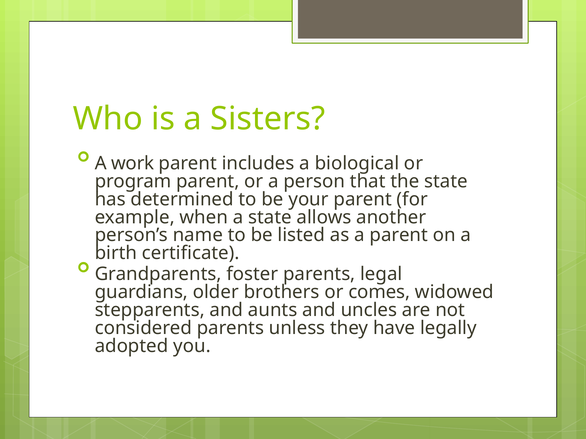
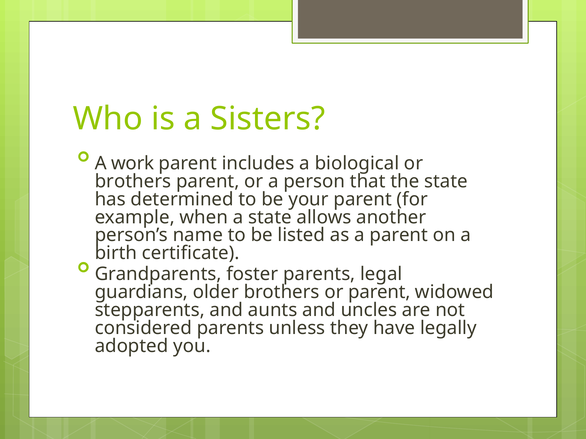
program: program -> brothers (133, 182)
or comes: comes -> parent (379, 292)
